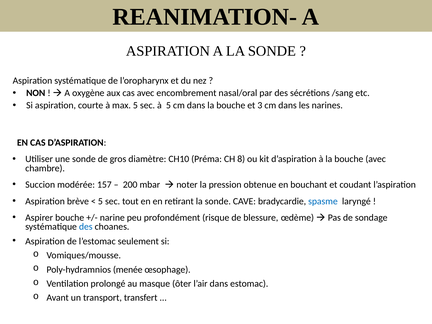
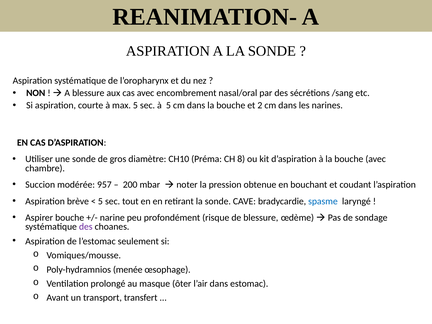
A oxygène: oxygène -> blessure (88, 93)
3: 3 -> 2 (260, 105)
157: 157 -> 957 (104, 185)
des colour: blue -> purple (86, 227)
